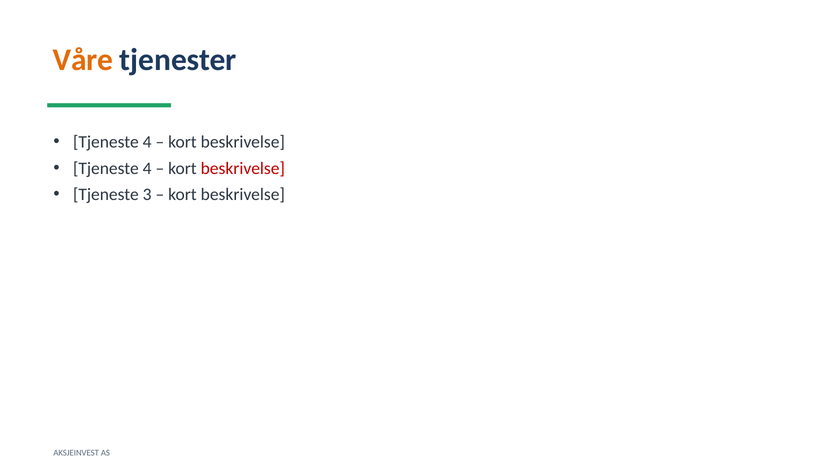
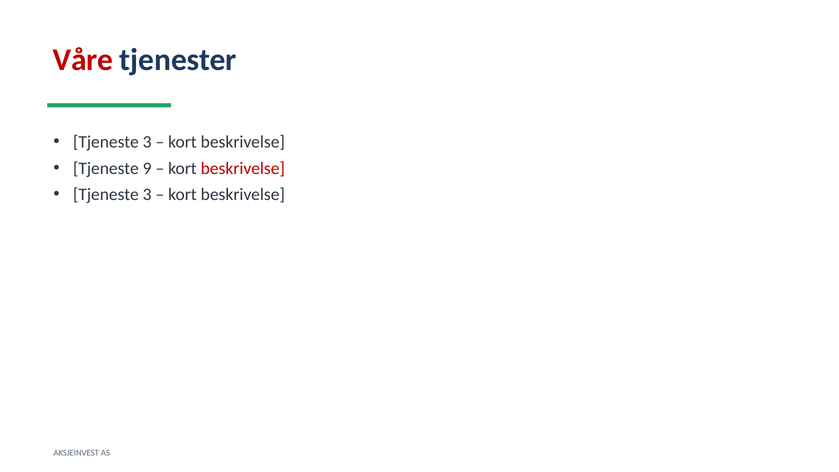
Våre colour: orange -> red (83, 60)
4: 4 -> 3 (147, 142)
4: 4 -> 9 (147, 168)
